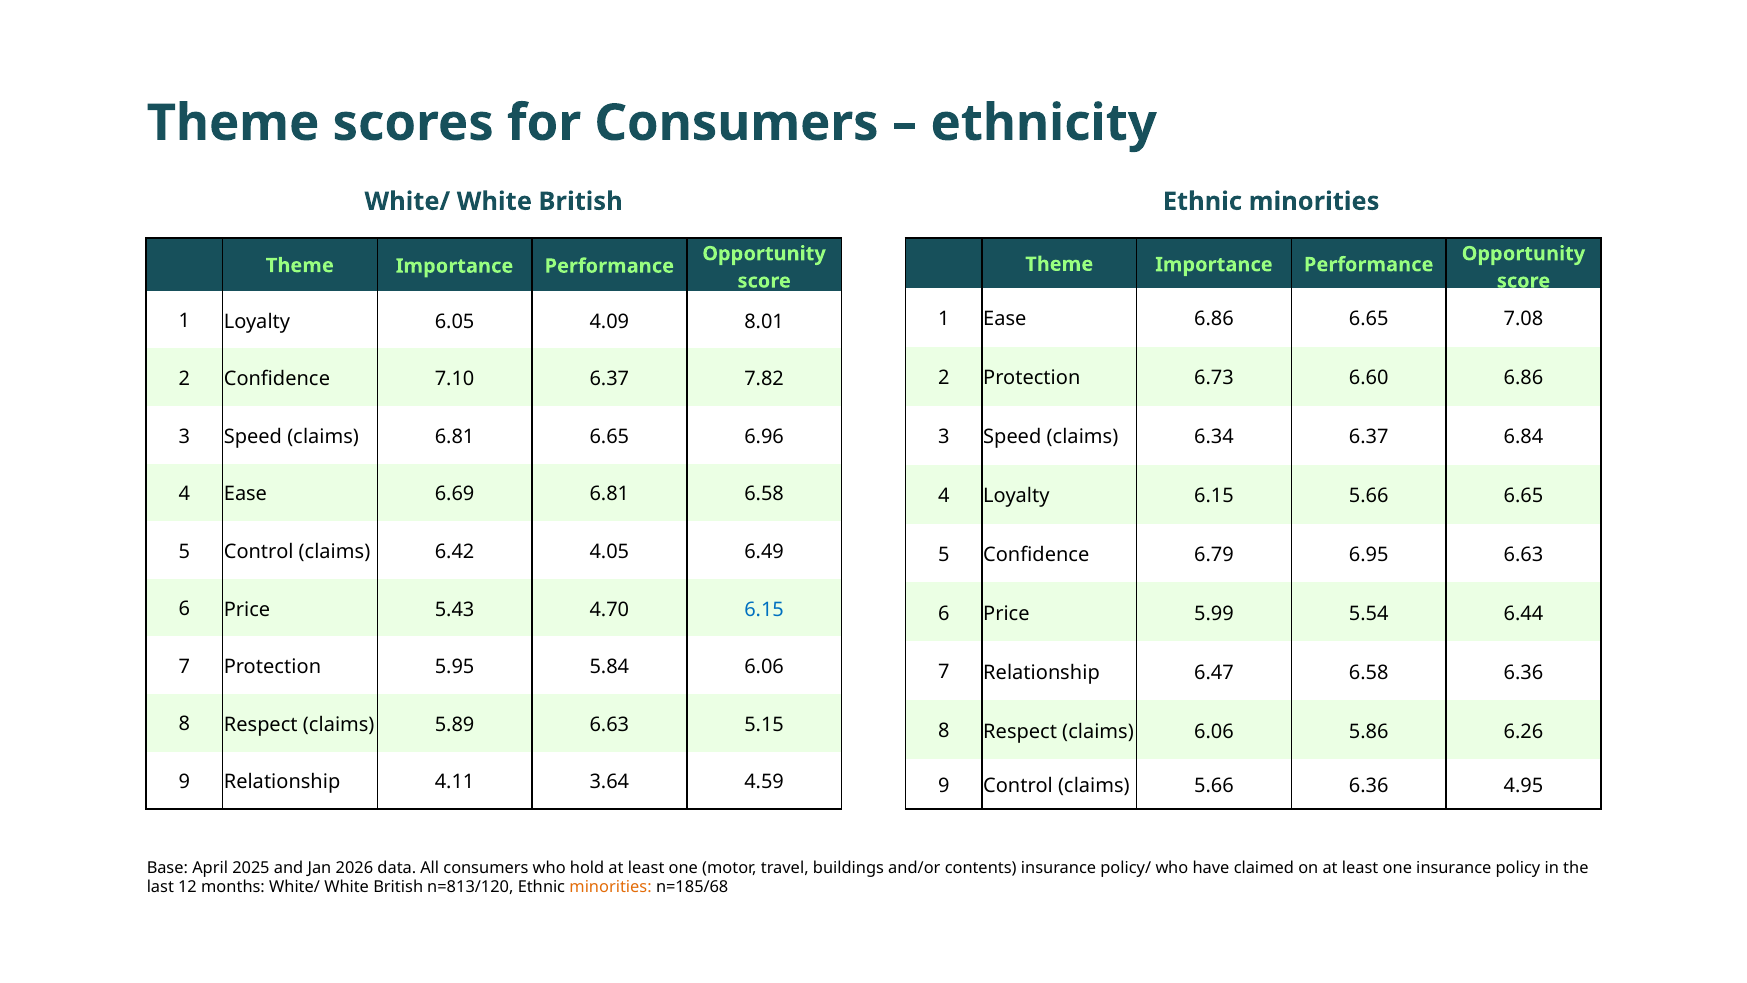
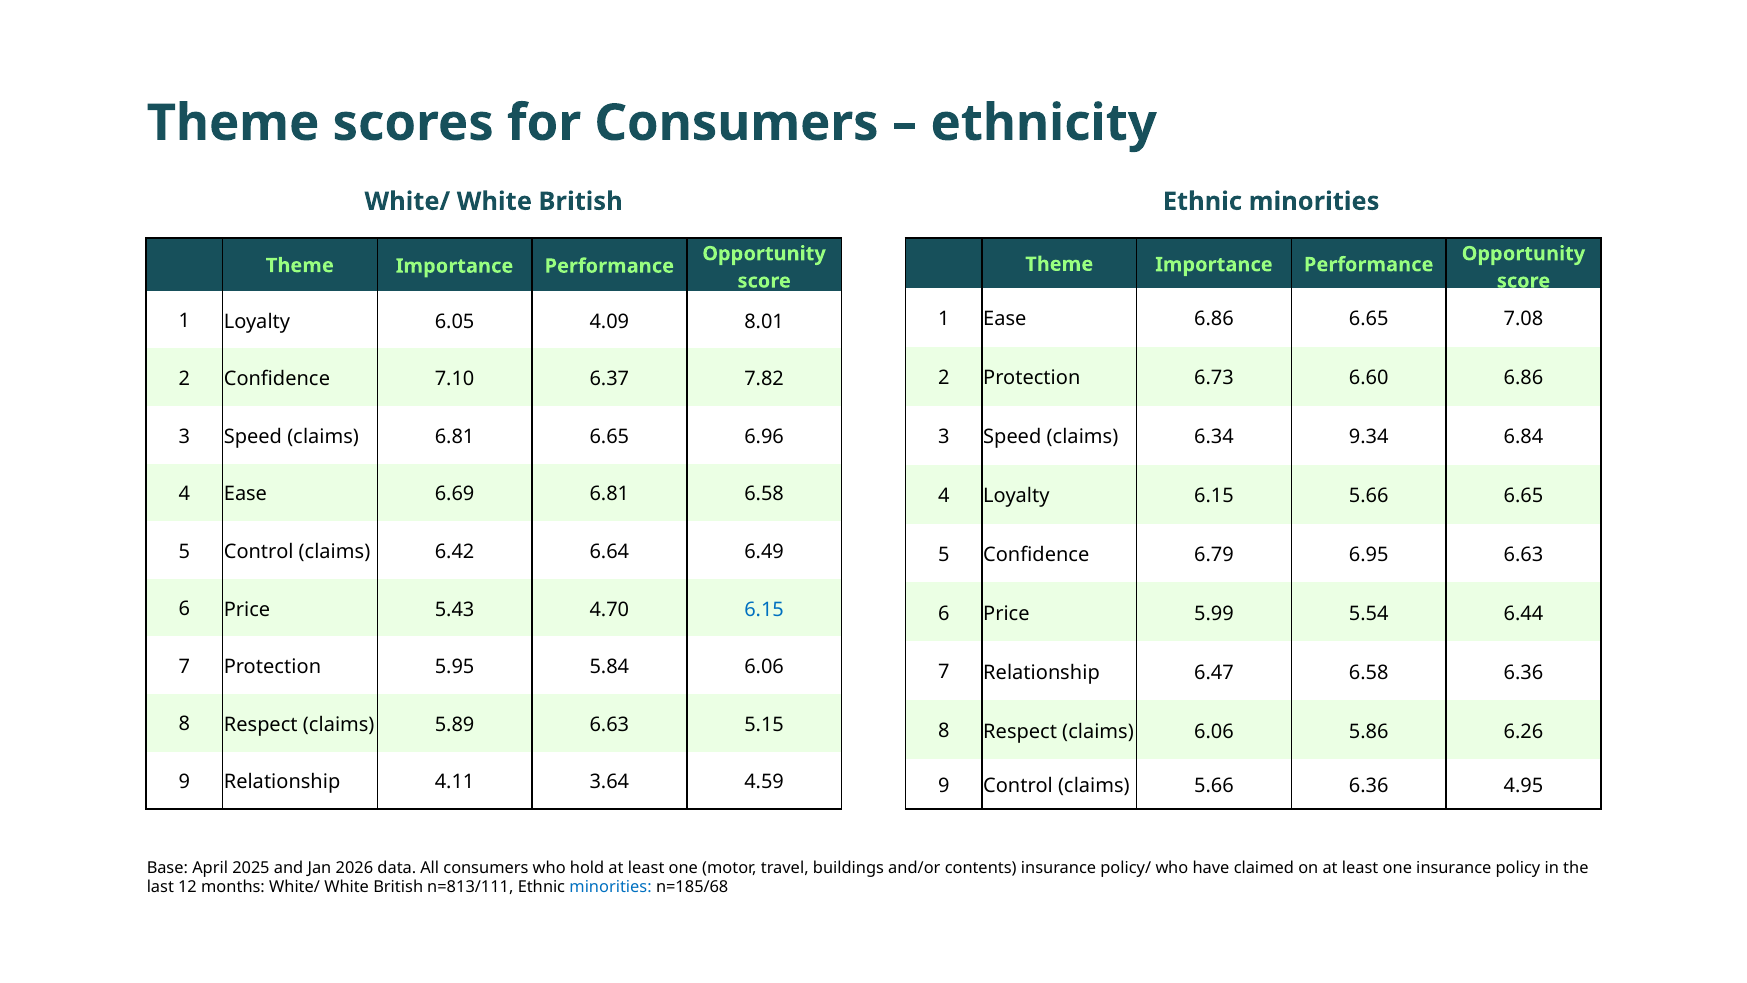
6.34 6.37: 6.37 -> 9.34 (1369, 437)
4.05: 4.05 -> 6.64 (609, 552)
n=813/120: n=813/120 -> n=813/111 (470, 887)
minorities colour: orange -> blue (611, 887)
